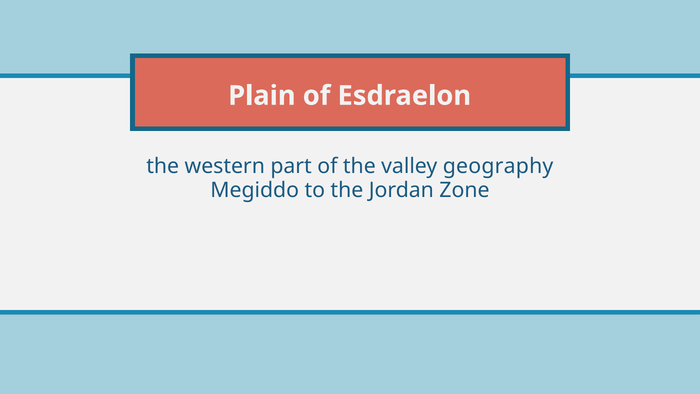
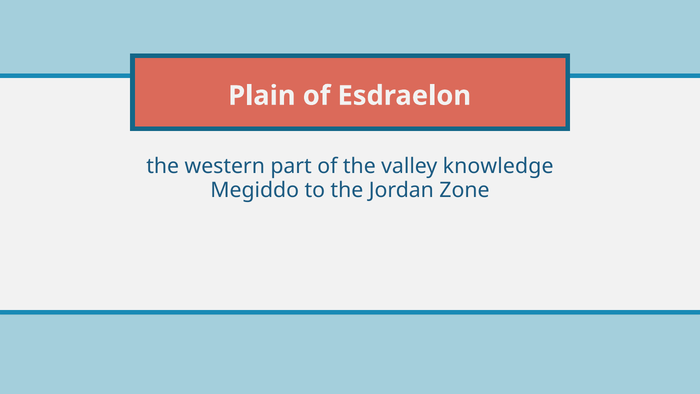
geography: geography -> knowledge (498, 166)
